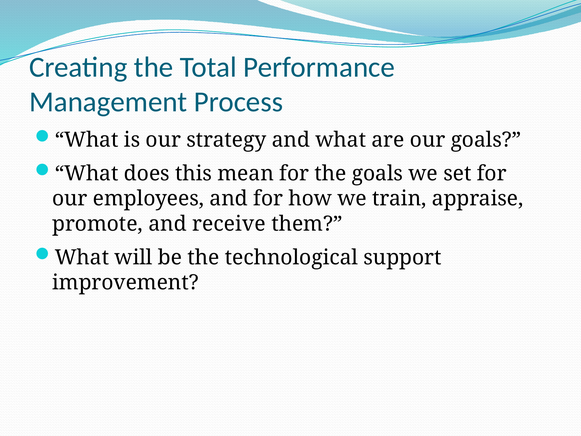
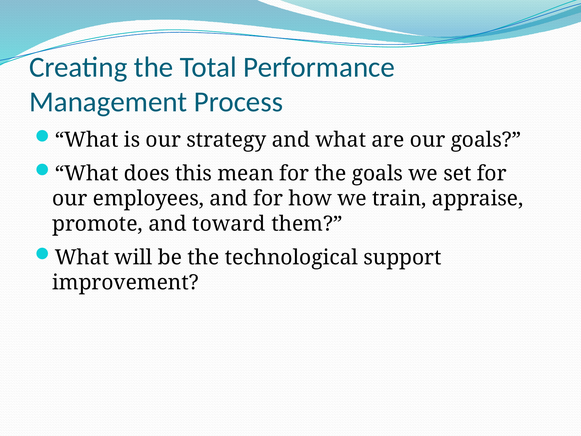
receive: receive -> toward (229, 224)
